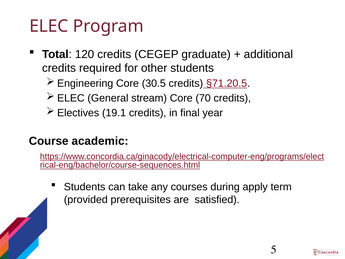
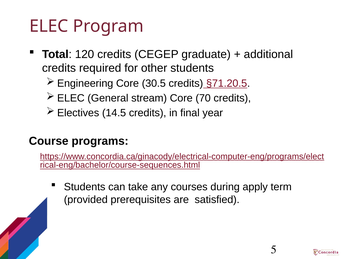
19.1: 19.1 -> 14.5 (114, 113)
academic: academic -> programs (100, 141)
